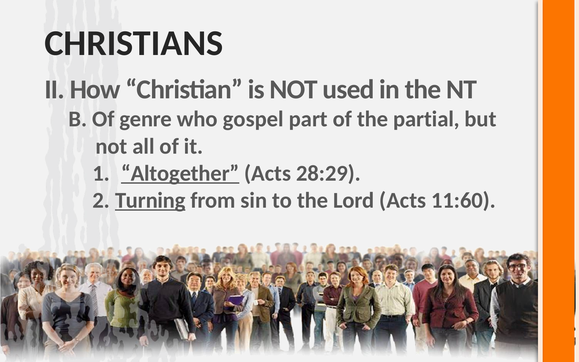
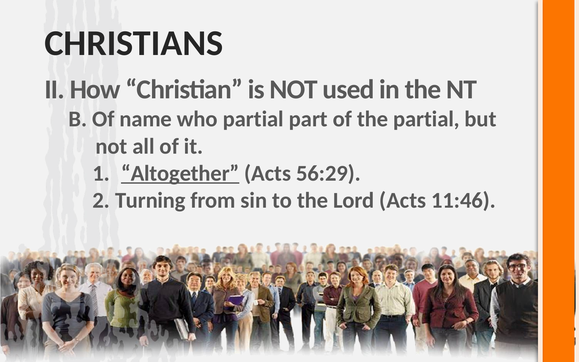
genre: genre -> name (146, 119)
who gospel: gospel -> partial (253, 119)
28:29: 28:29 -> 56:29 (328, 173)
Turning underline: present -> none (150, 200)
11:60: 11:60 -> 11:46 (464, 200)
